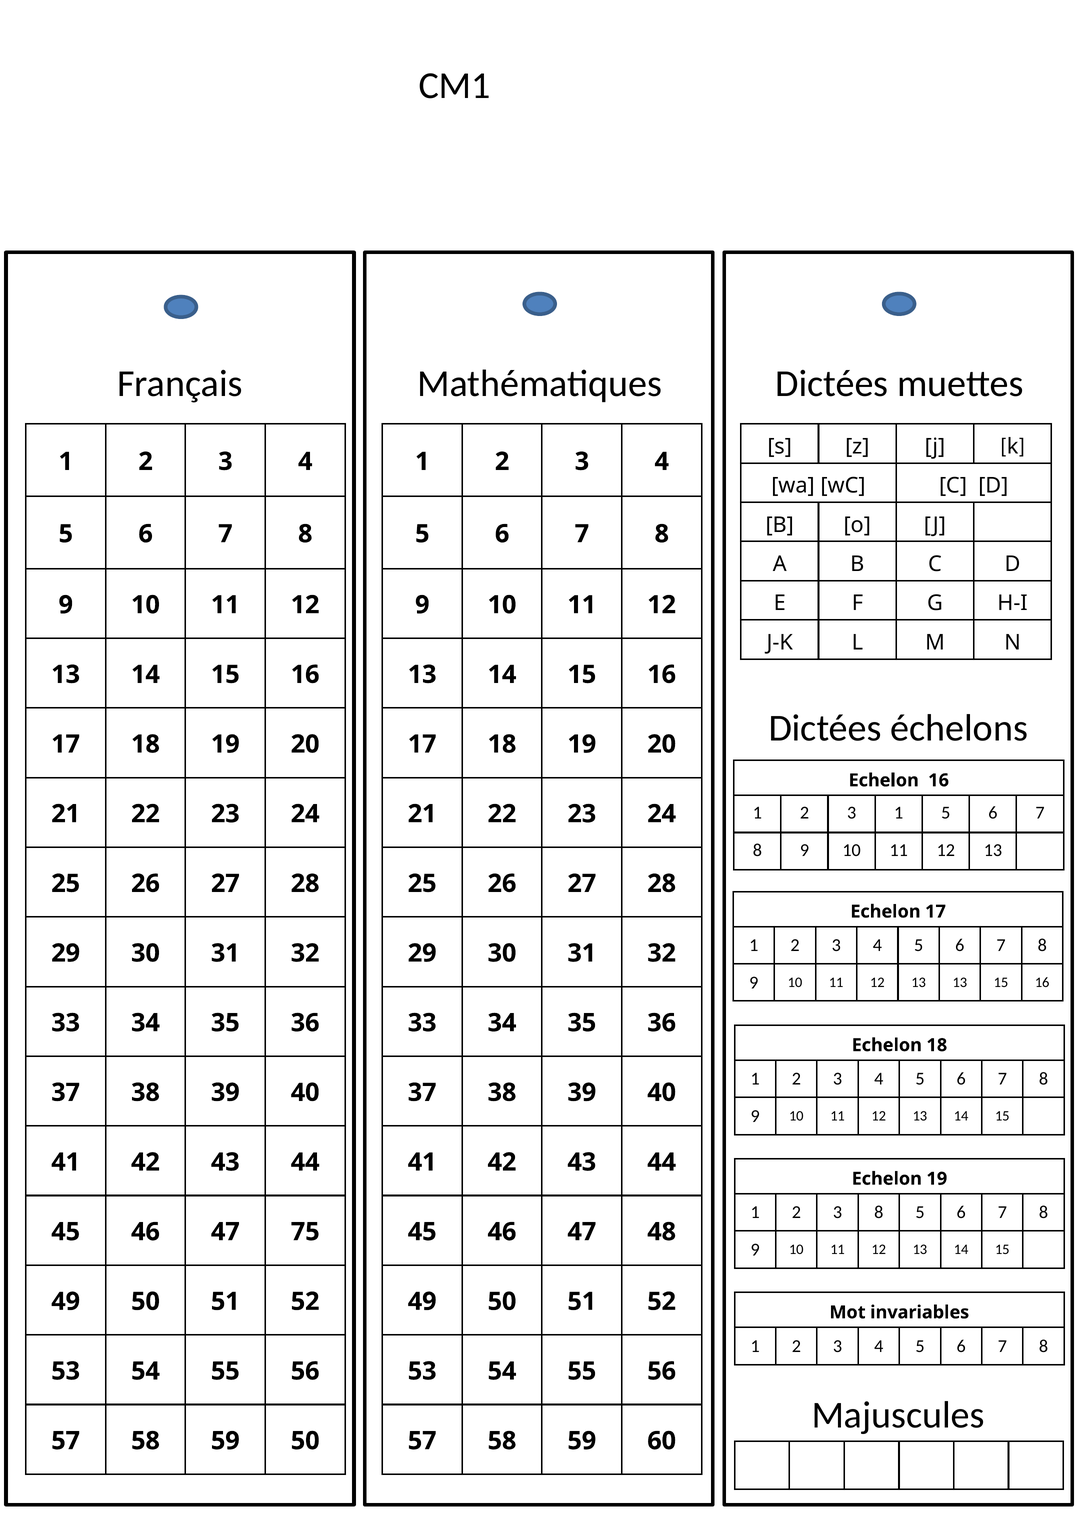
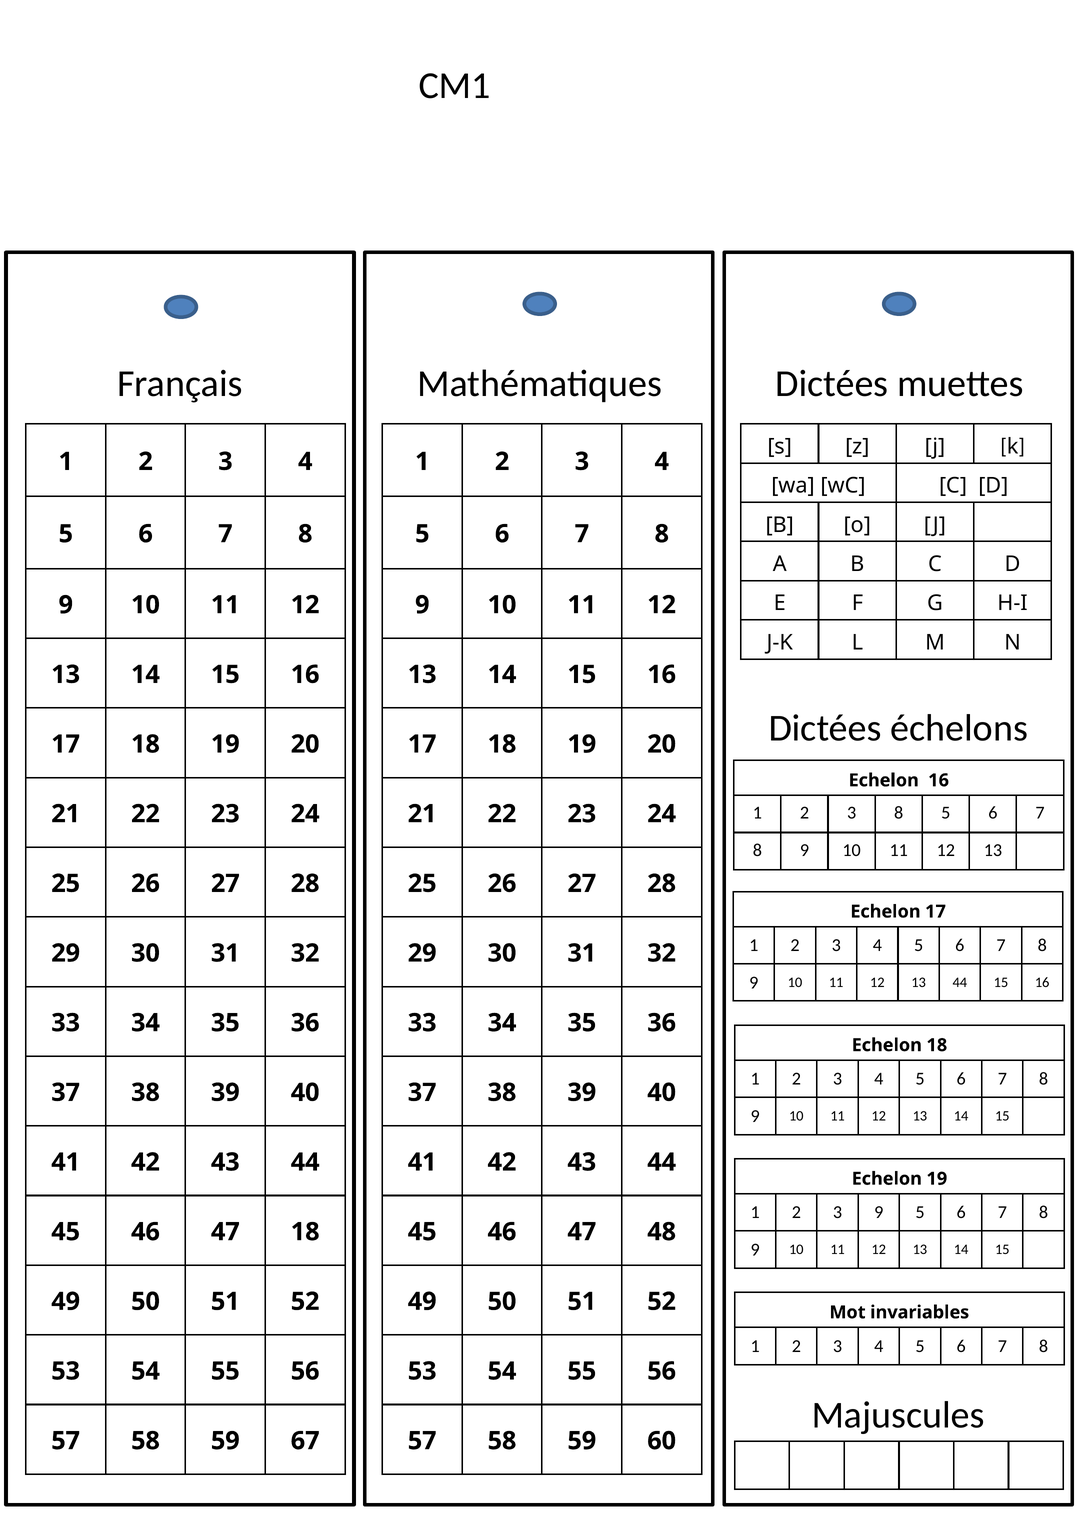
3 1: 1 -> 8 (899, 813)
13 13: 13 -> 44 (960, 983)
3 8: 8 -> 9 (879, 1212)
47 75: 75 -> 18 (305, 1232)
59 50: 50 -> 67 (305, 1441)
